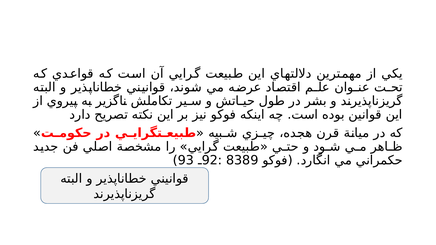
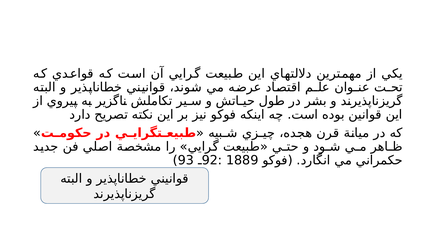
8389: 8389 -> 1889 (242, 160)
